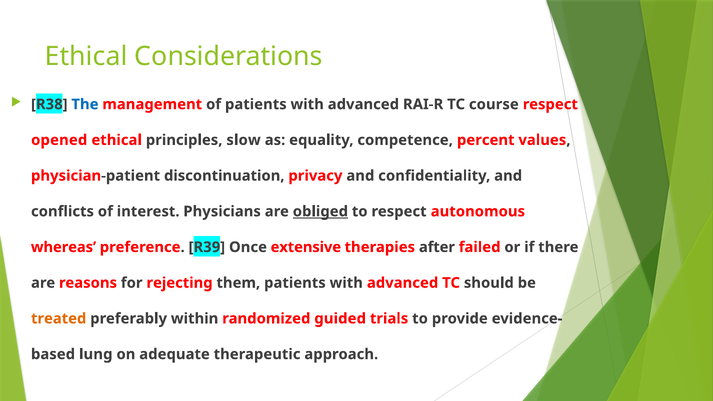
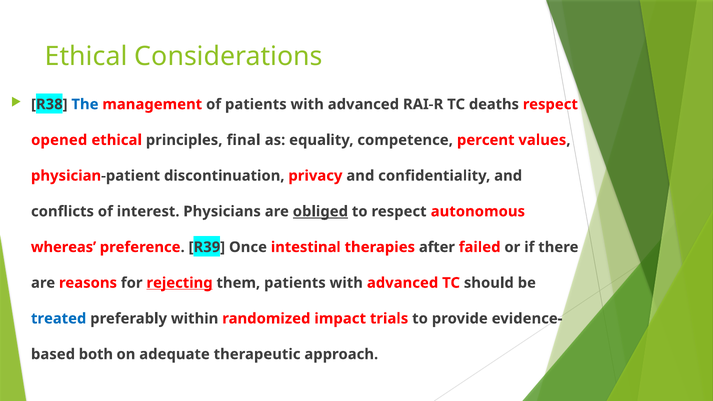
course: course -> deaths (494, 104)
slow: slow -> final (244, 140)
extensive: extensive -> intestinal (306, 247)
rejecting underline: none -> present (180, 283)
treated colour: orange -> blue (59, 319)
guided: guided -> impact (340, 319)
lung: lung -> both (96, 354)
